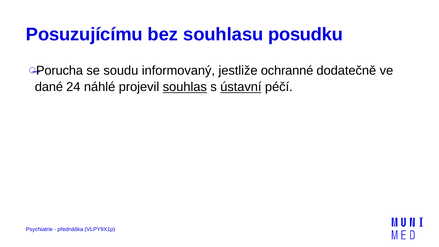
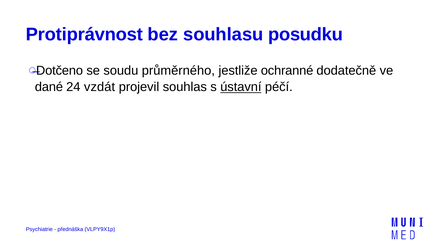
Posuzujícímu: Posuzujícímu -> Protiprávnost (84, 35)
Porucha: Porucha -> Dotčeno (60, 71)
informovaný: informovaný -> průměrného (178, 71)
náhlé: náhlé -> vzdát (100, 87)
souhlas underline: present -> none (185, 87)
